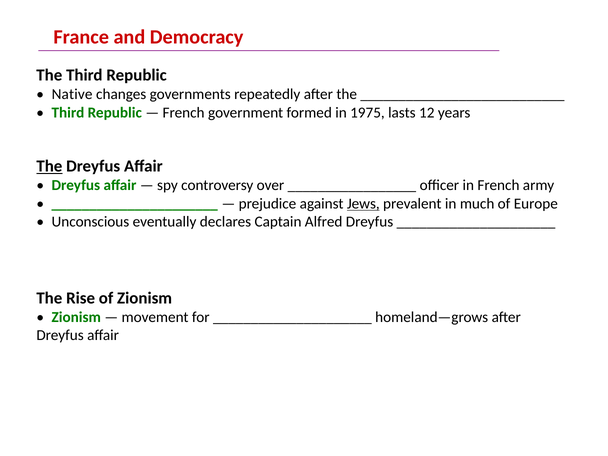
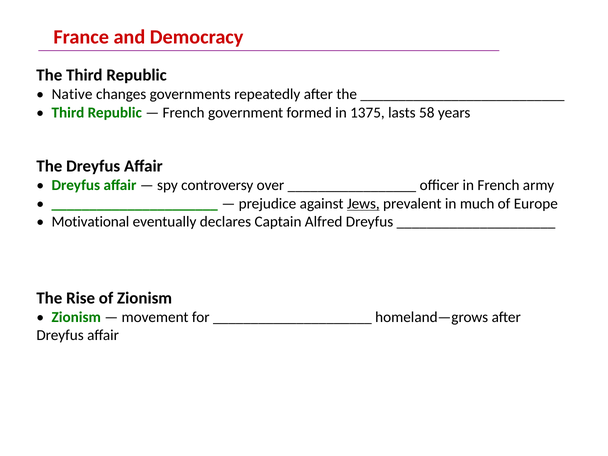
1975: 1975 -> 1375 (367, 112)
12: 12 -> 58 (427, 112)
The underline: present -> none (49, 166)
Unconscious: Unconscious -> Motivational (90, 222)
